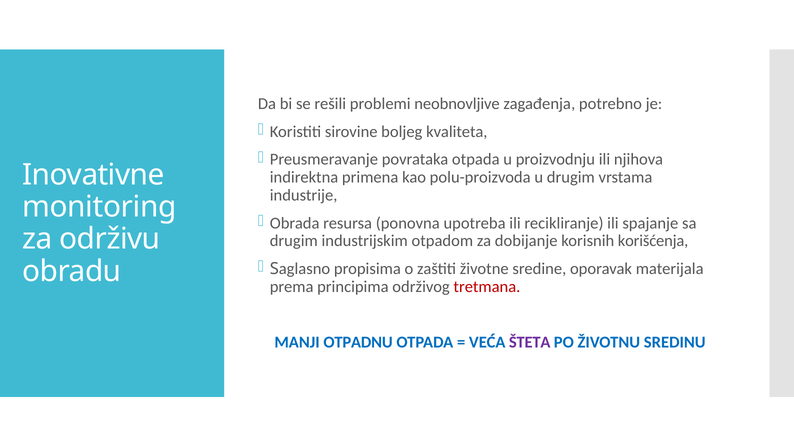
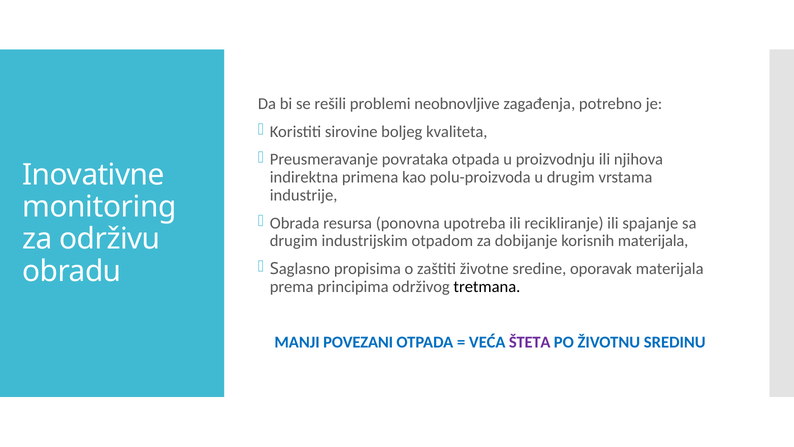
korisnih korišćenja: korišćenja -> materijala (653, 241)
tretmana colour: red -> black (487, 286)
OTPADNU: OTPADNU -> POVEZANI (358, 342)
